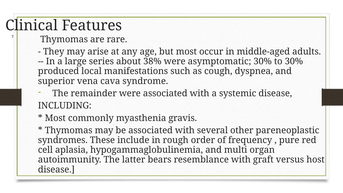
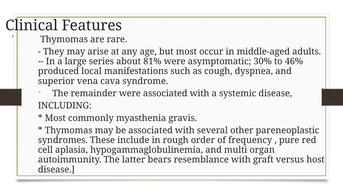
38%: 38% -> 81% (152, 61)
to 30%: 30% -> 46% (294, 61)
